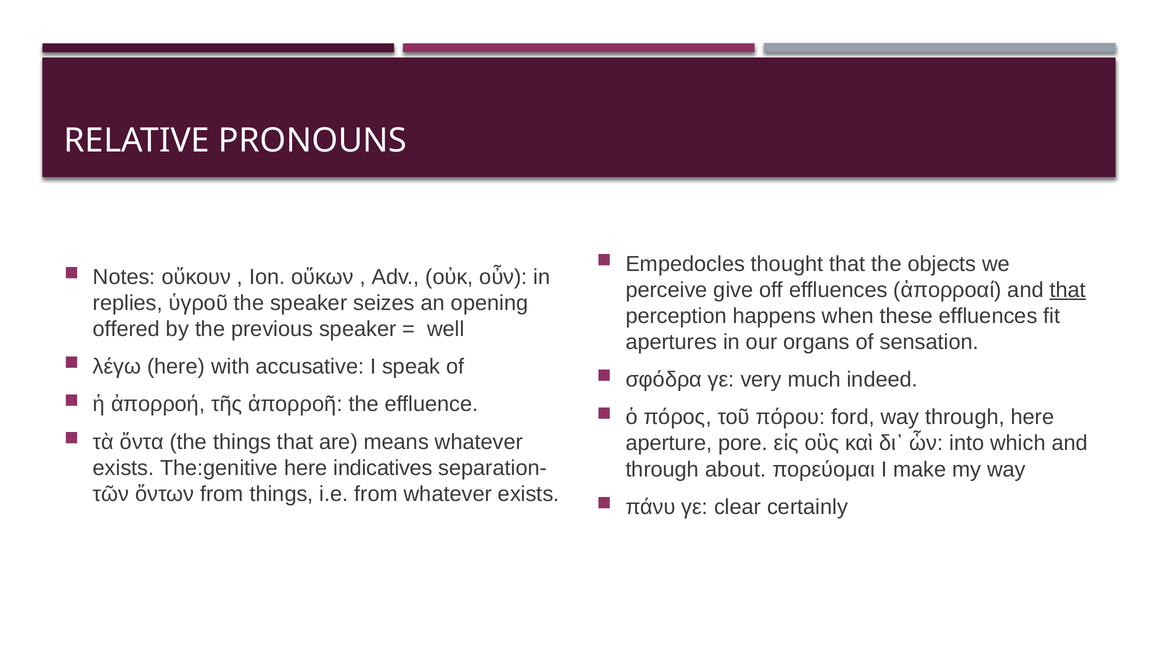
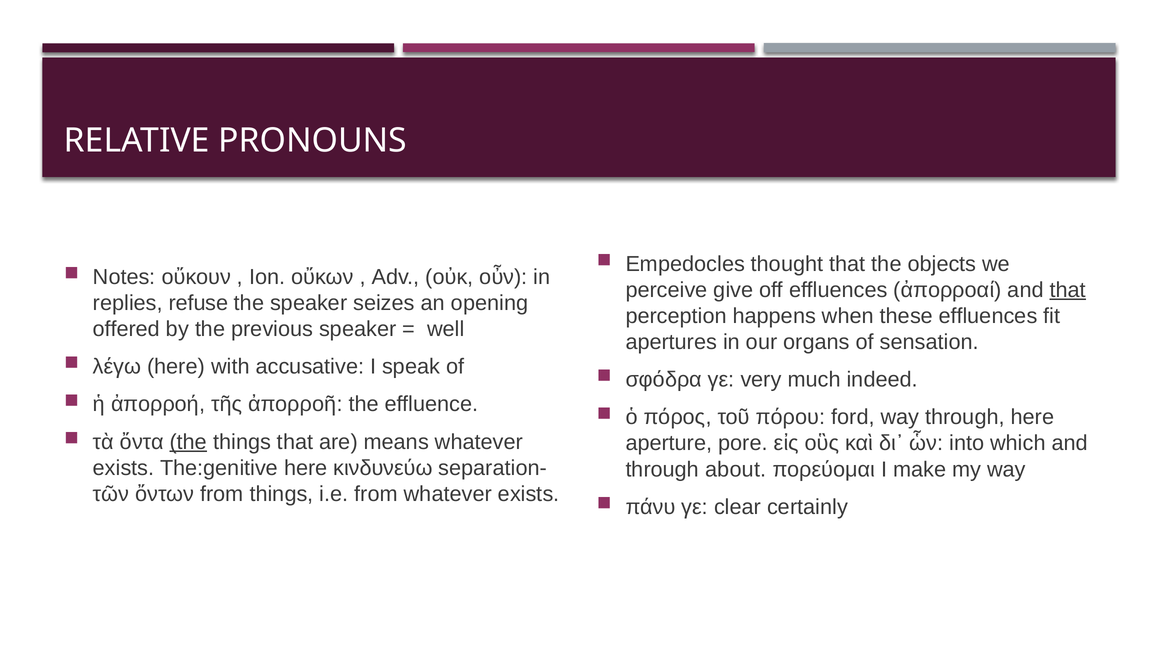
ὑγροῦ: ὑγροῦ -> refuse (198, 303)
the underline: none -> present (188, 442)
indicatives: indicatives -> κινδυνεύω (383, 468)
